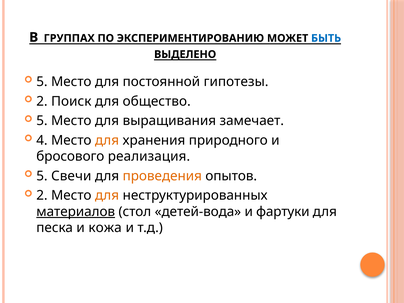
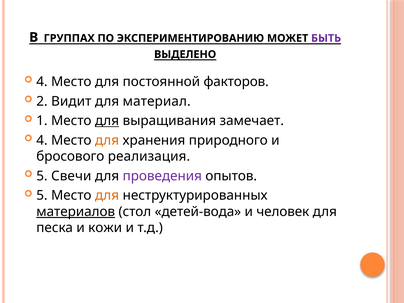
БЫТЬ colour: blue -> purple (326, 38)
5: 5 -> 4 (42, 82)
гипотезы: гипотезы -> факторов (236, 82)
Поиск: Поиск -> Видит (71, 101)
общество: общество -> материал (157, 101)
5: 5 -> 1 (42, 121)
для underline: none -> present (107, 121)
проведения colour: orange -> purple (162, 176)
2: 2 -> 5 (42, 196)
фартуки: фартуки -> человек (283, 212)
кожа: кожа -> кожи (105, 228)
